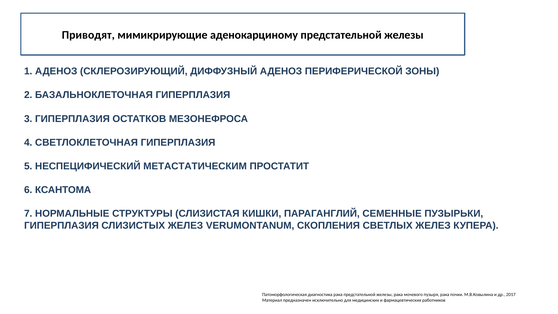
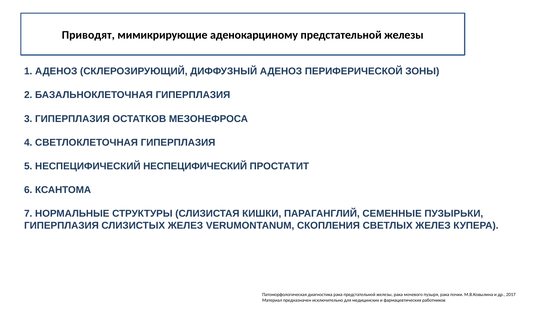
НЕСПЕЦИФИЧЕСКИЙ МЕТАСТАТИЧЕСКИМ: МЕТАСТАТИЧЕСКИМ -> НЕСПЕЦИФИЧЕСКИЙ (195, 166)
